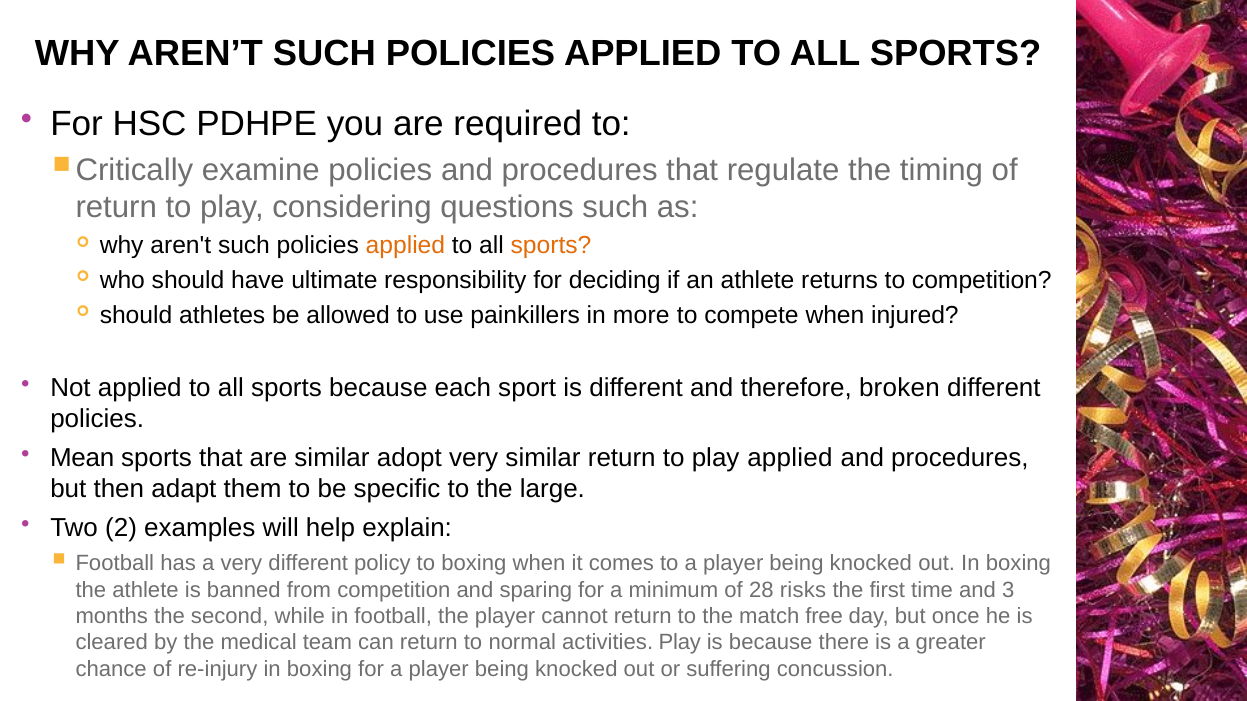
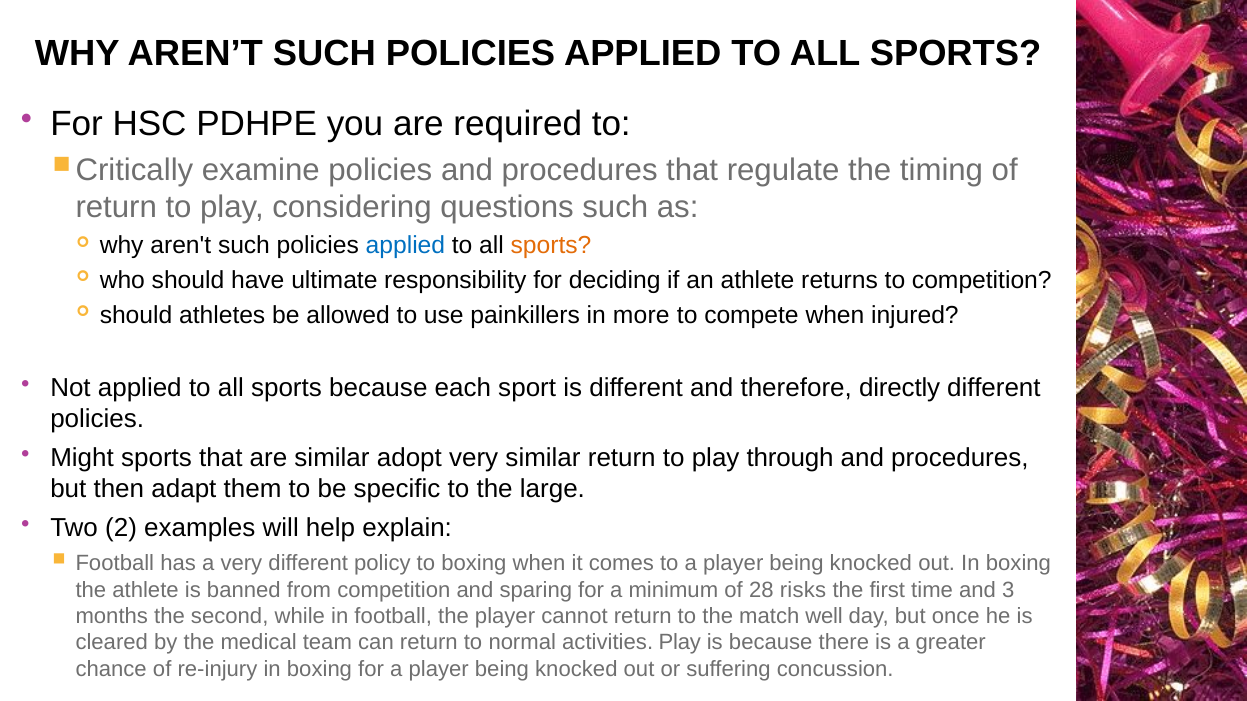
applied colour: orange -> blue (405, 245)
broken: broken -> directly (900, 388)
Mean: Mean -> Might (82, 458)
play applied: applied -> through (790, 458)
free: free -> well (824, 617)
